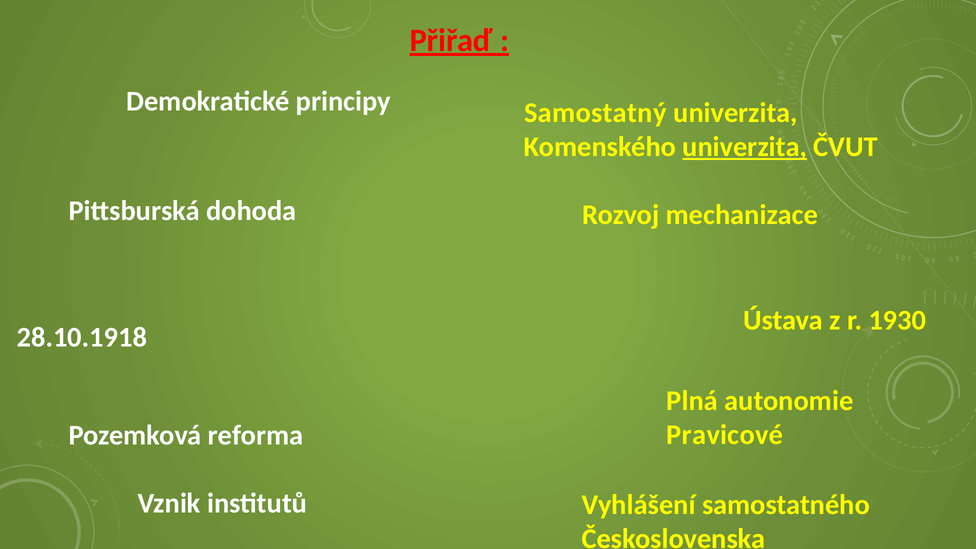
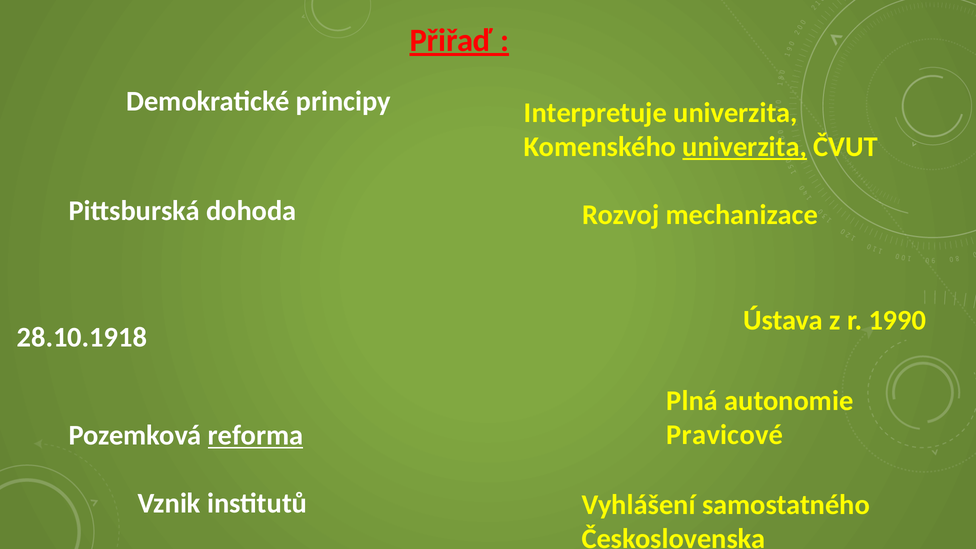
Samostatný: Samostatný -> Interpretuje (595, 113)
1930: 1930 -> 1990 (897, 320)
reforma underline: none -> present (256, 436)
